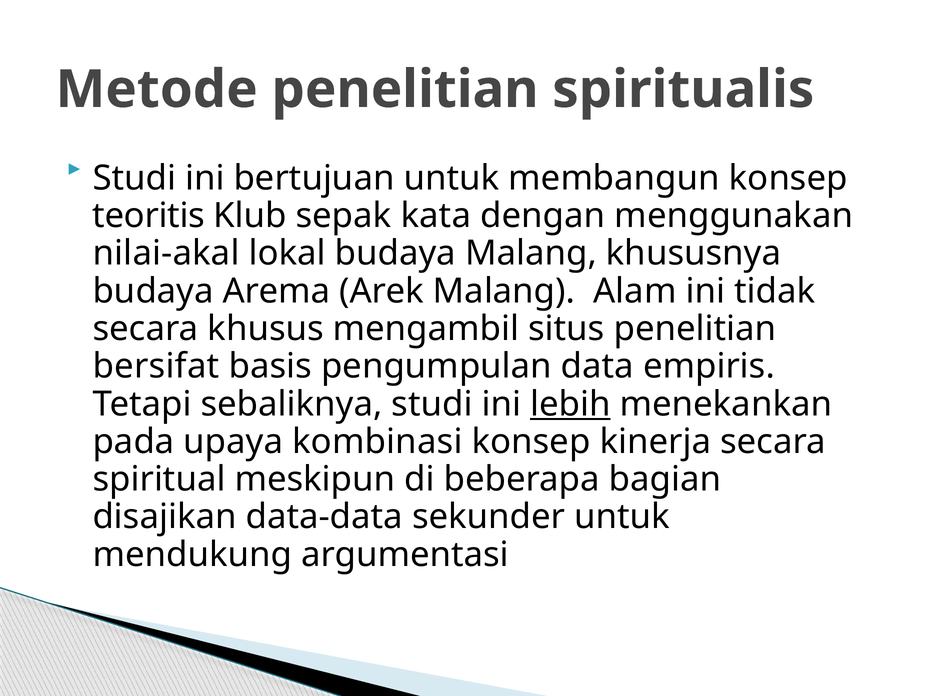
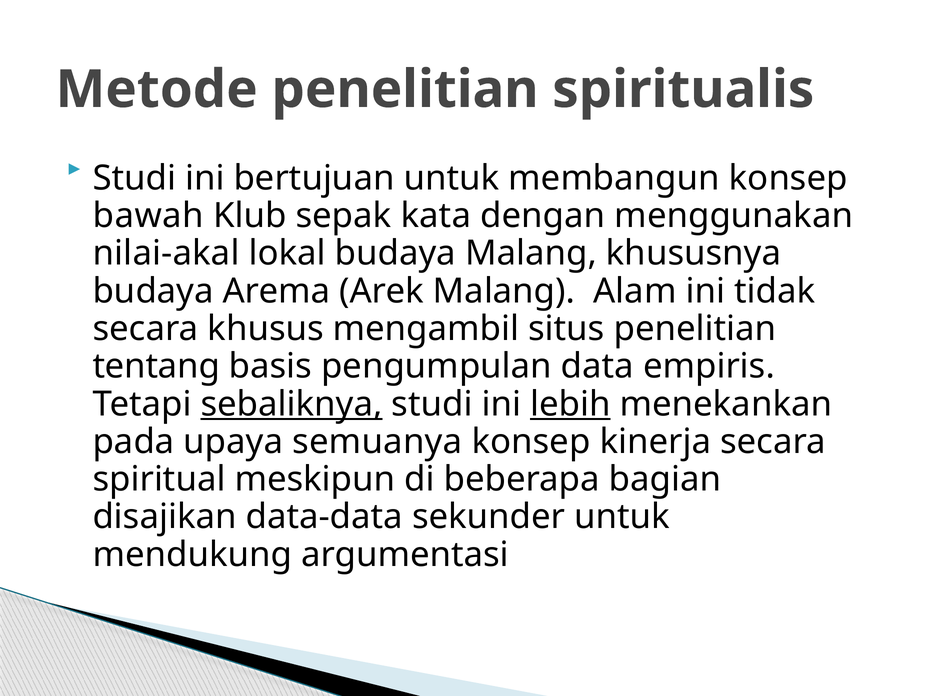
teoritis: teoritis -> bawah (148, 216)
bersifat: bersifat -> tentang (156, 366)
sebaliknya underline: none -> present (292, 404)
kombinasi: kombinasi -> semuanya (377, 442)
